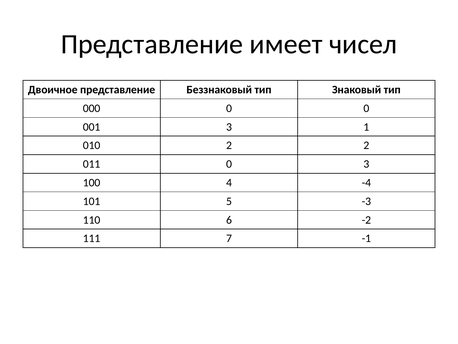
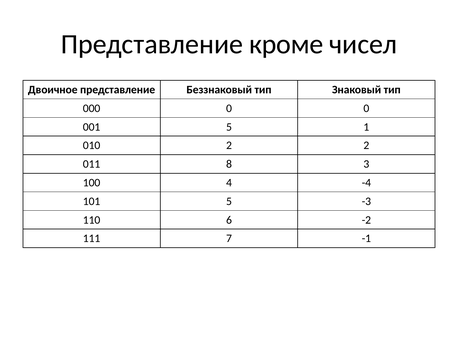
имеет: имеет -> кроме (286, 44)
001 3: 3 -> 5 (229, 127)
011 0: 0 -> 8 (229, 164)
